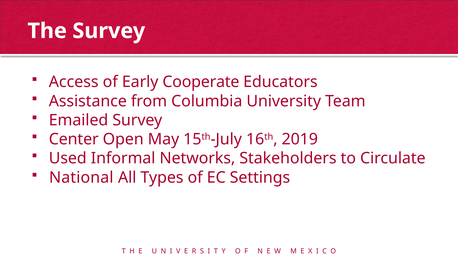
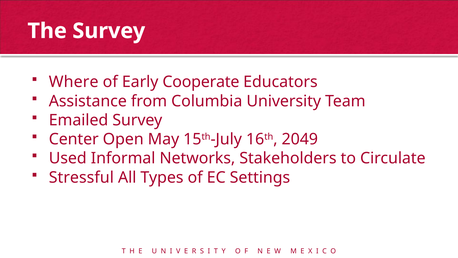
Access: Access -> Where (74, 82)
2019: 2019 -> 2049 (300, 139)
National: National -> Stressful (81, 177)
